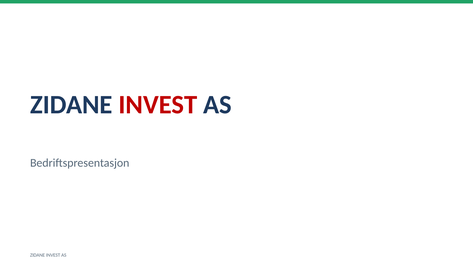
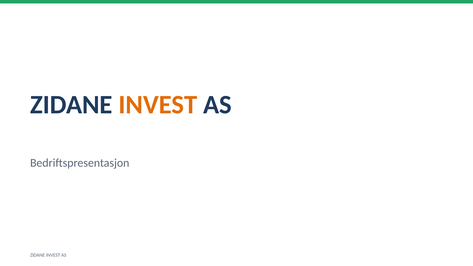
INVEST colour: red -> orange (158, 105)
